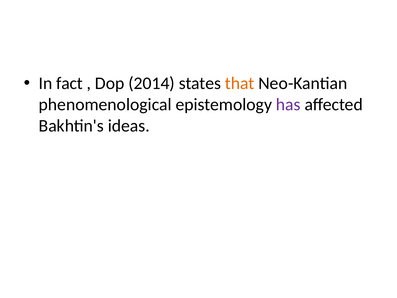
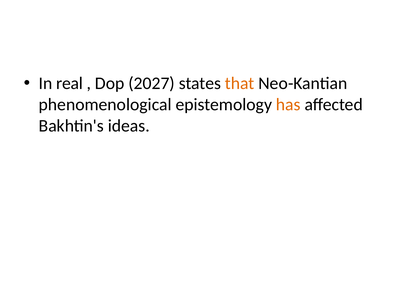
fact: fact -> real (70, 83)
2014: 2014 -> 2027 (152, 83)
has colour: purple -> orange (288, 104)
